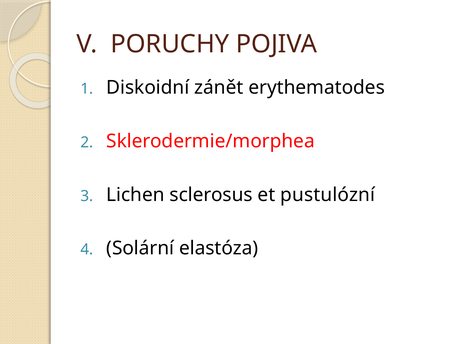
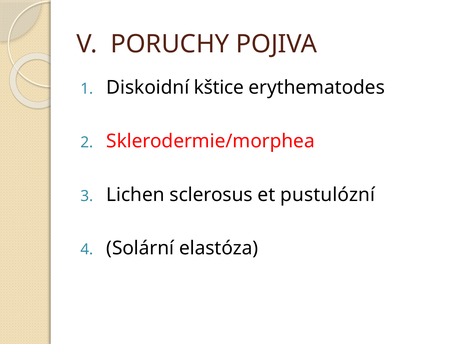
zánět: zánět -> kštice (219, 88)
